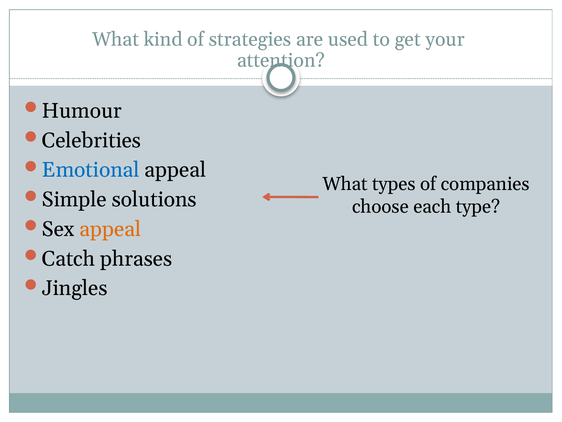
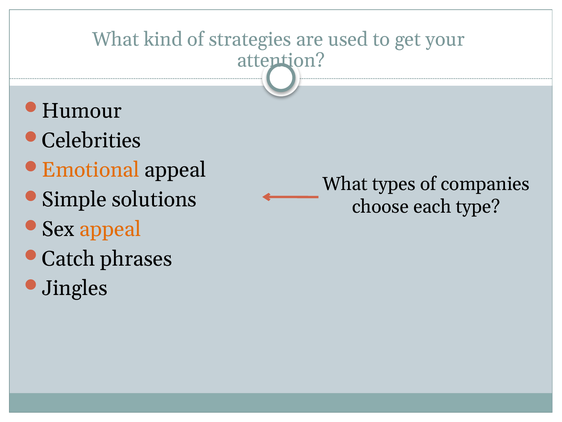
Emotional colour: blue -> orange (91, 170)
